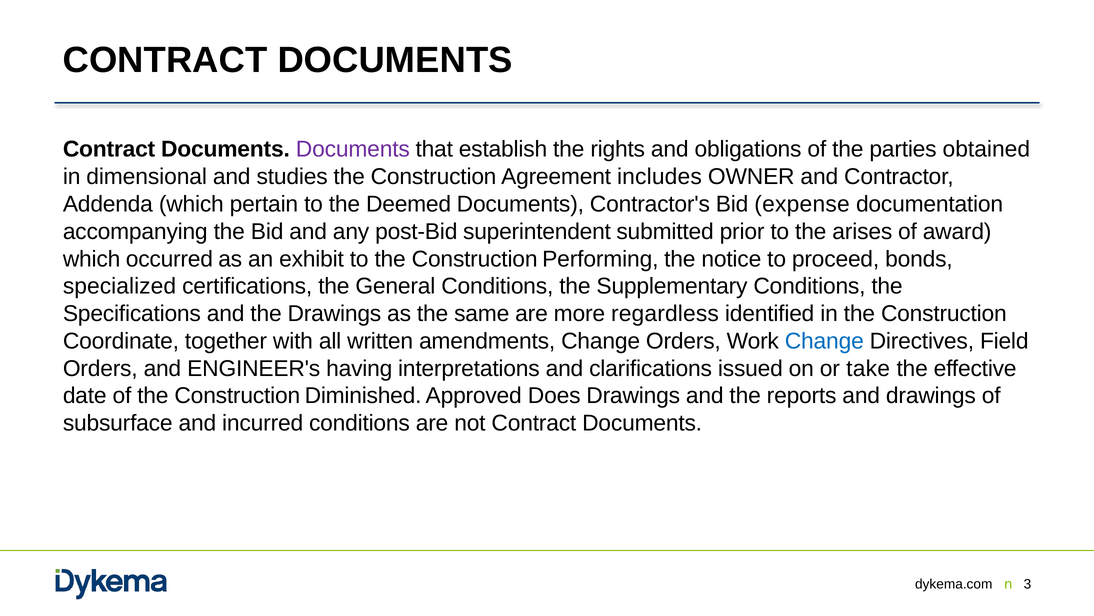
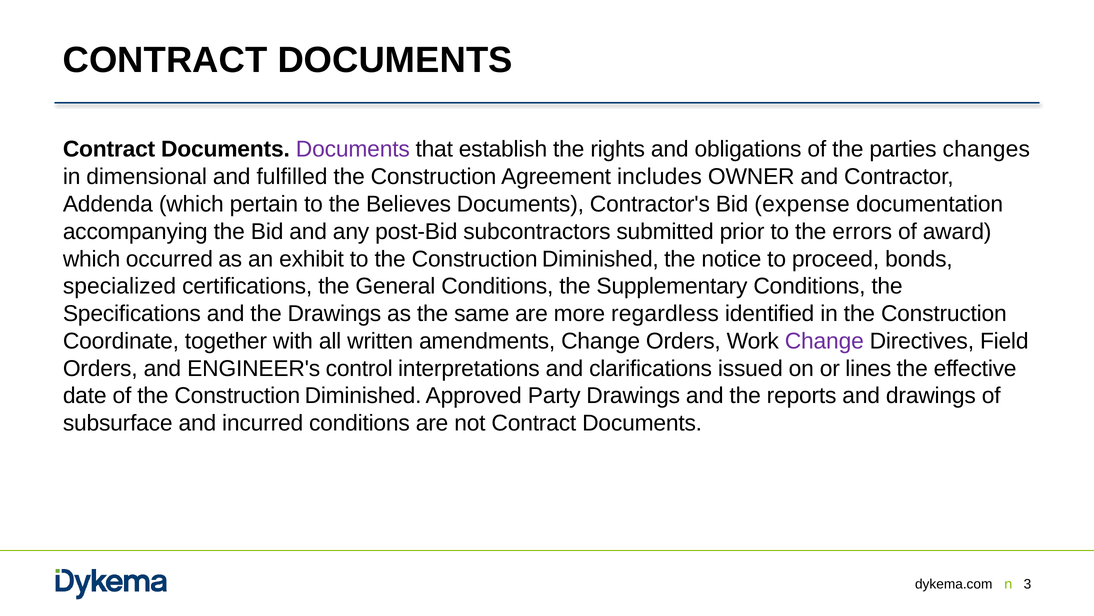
obtained: obtained -> changes (986, 149)
studies: studies -> fulfilled (292, 177)
Deemed: Deemed -> Believes (409, 204)
superintendent: superintendent -> subcontractors (537, 231)
arises: arises -> errors (862, 231)
to the Construction Performing: Performing -> Diminished (600, 259)
Change colour: blue -> purple (824, 341)
having: having -> control (359, 368)
take: take -> lines (868, 368)
Does: Does -> Party (554, 396)
